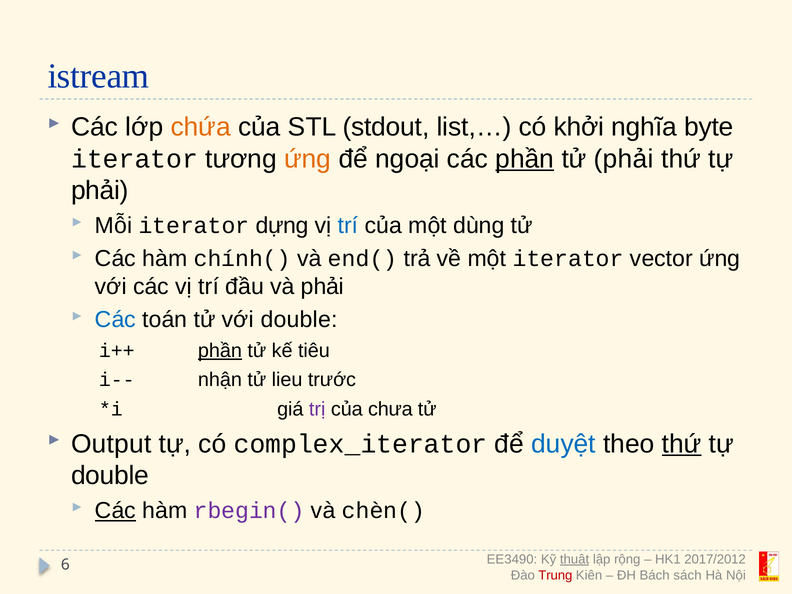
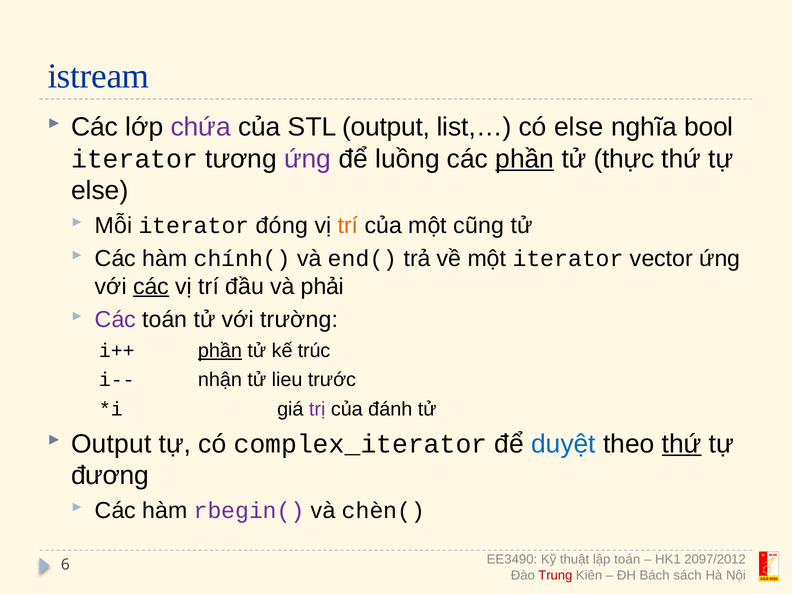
chứa colour: orange -> purple (201, 127)
STL stdout: stdout -> output (386, 127)
có khởi: khởi -> else (579, 127)
byte: byte -> bool (709, 127)
ứng colour: orange -> purple (308, 159)
ngoại: ngoại -> luồng (407, 159)
tử phải: phải -> thực (624, 159)
phải: phải -> else (100, 191)
dựng: dựng -> đóng (282, 226)
trí colour: blue -> orange (348, 226)
dùng: dùng -> cũng (479, 226)
các underline: none -> present (151, 287)
Các colour: blue -> purple (115, 320)
với double: double -> trường (299, 320)
tiêu: tiêu -> trúc (314, 351)
chưa: chưa -> đánh (390, 409)
double: double -> đương (110, 476)
Các underline: present -> none (115, 511)
thuật underline: present -> none (575, 559)
lập rộng: rộng -> toán (627, 559)
2017/2012: 2017/2012 -> 2097/2012 (715, 559)
